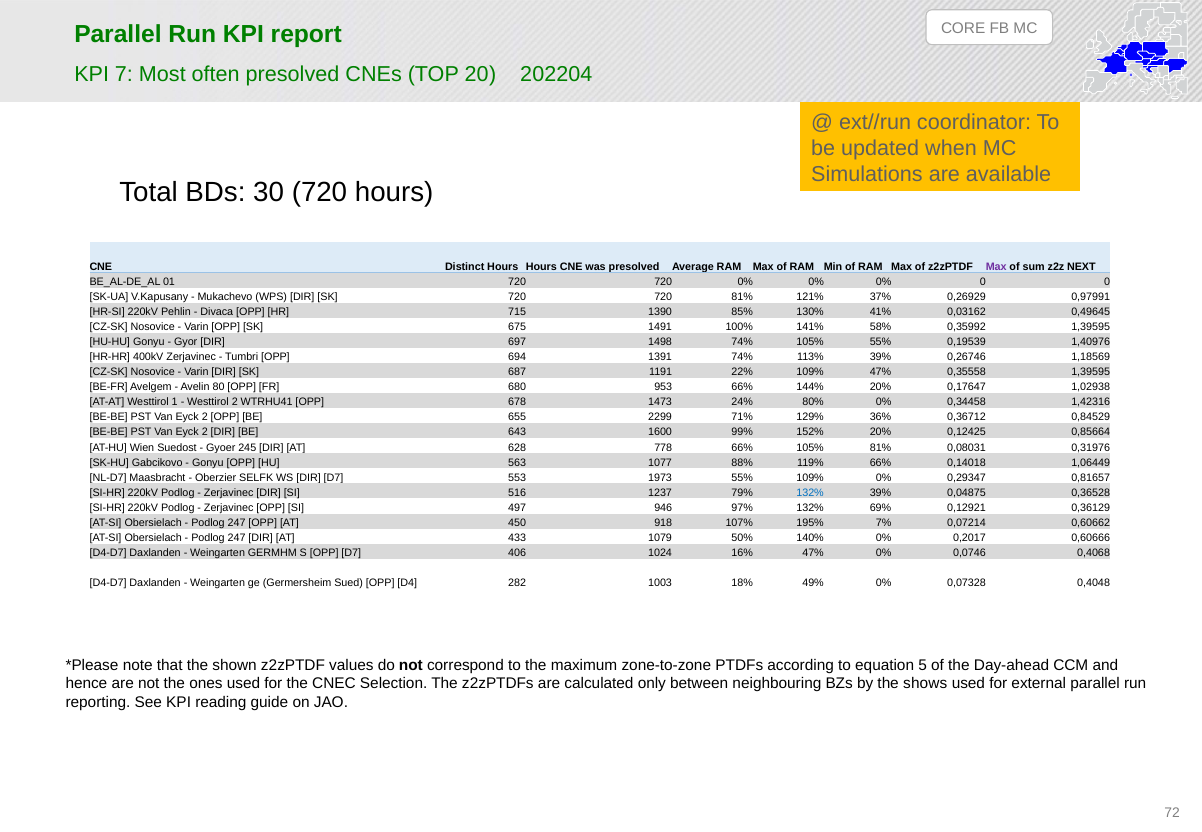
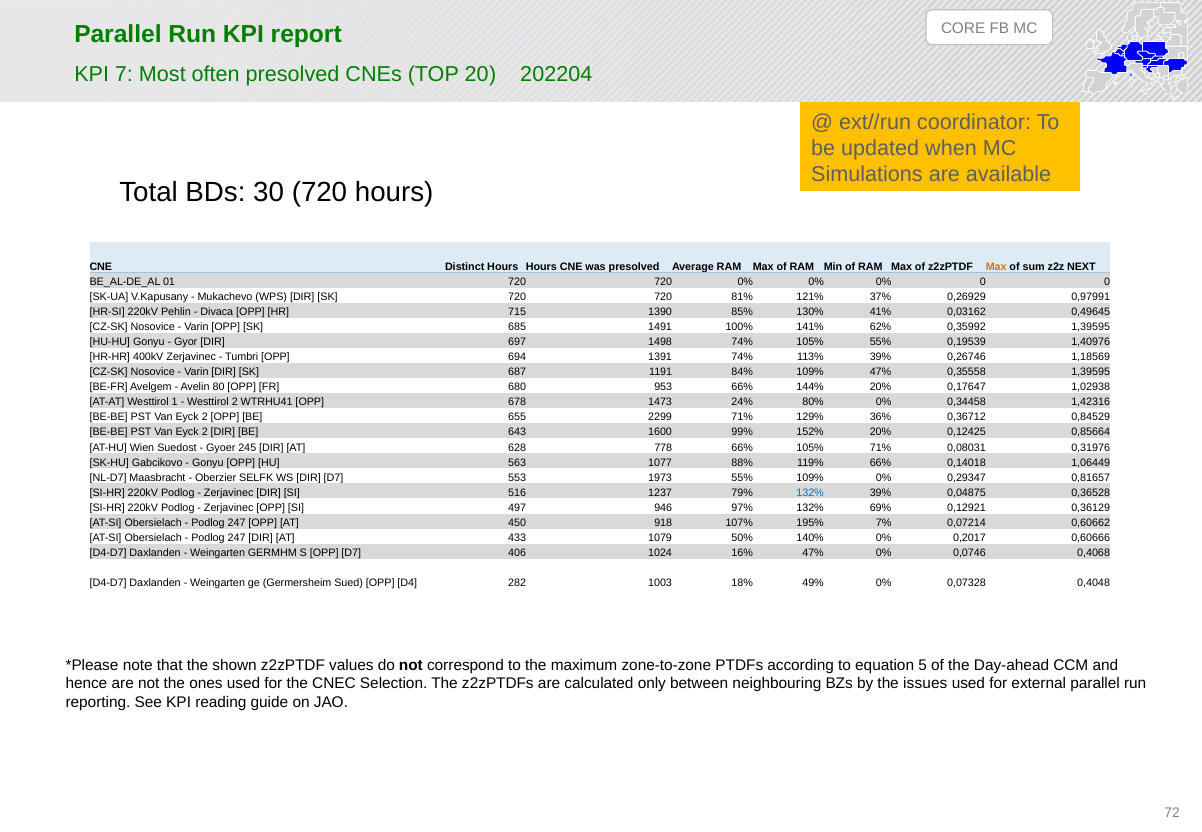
Max colour: purple -> orange (996, 267)
675: 675 -> 685 (517, 327)
58%: 58% -> 62% (881, 327)
22%: 22% -> 84% (742, 372)
105% 81%: 81% -> 71% (881, 448)
shows: shows -> issues (925, 684)
